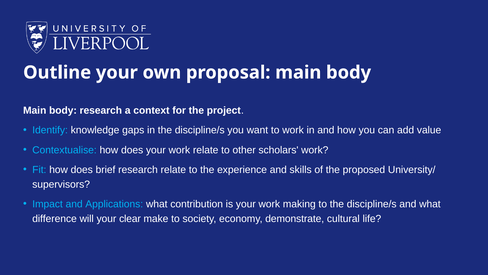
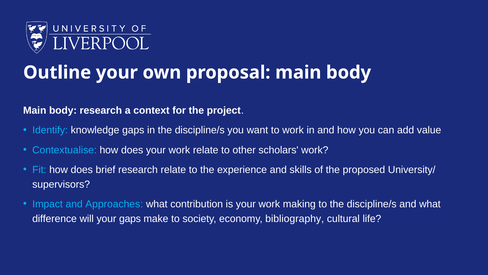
Applications: Applications -> Approaches (114, 204)
your clear: clear -> gaps (130, 218)
demonstrate: demonstrate -> bibliography (295, 218)
